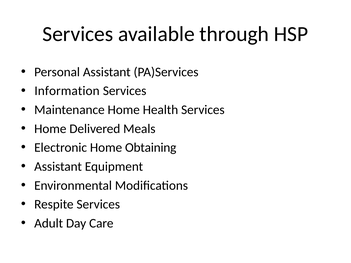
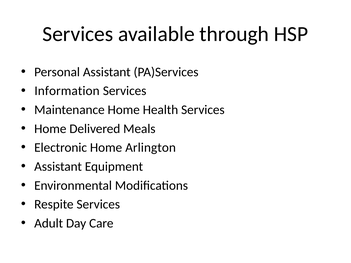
Obtaining: Obtaining -> Arlington (151, 148)
